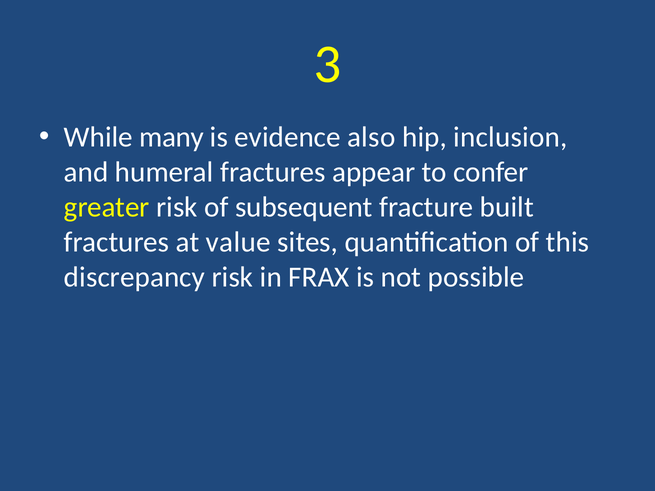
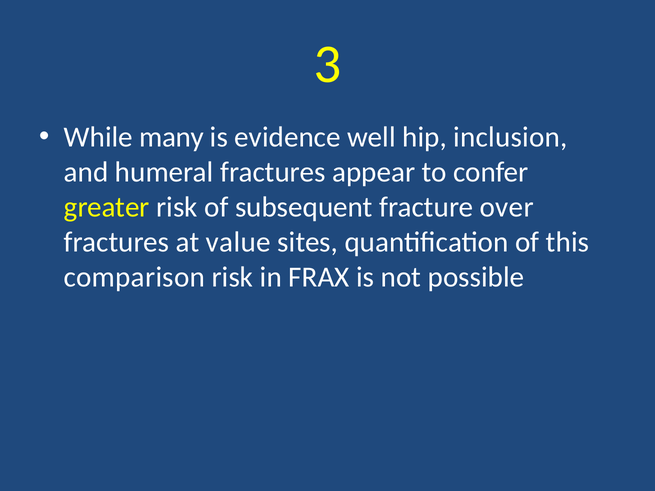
also: also -> well (371, 137)
built: built -> over (507, 207)
discrepancy: discrepancy -> comparison (134, 277)
